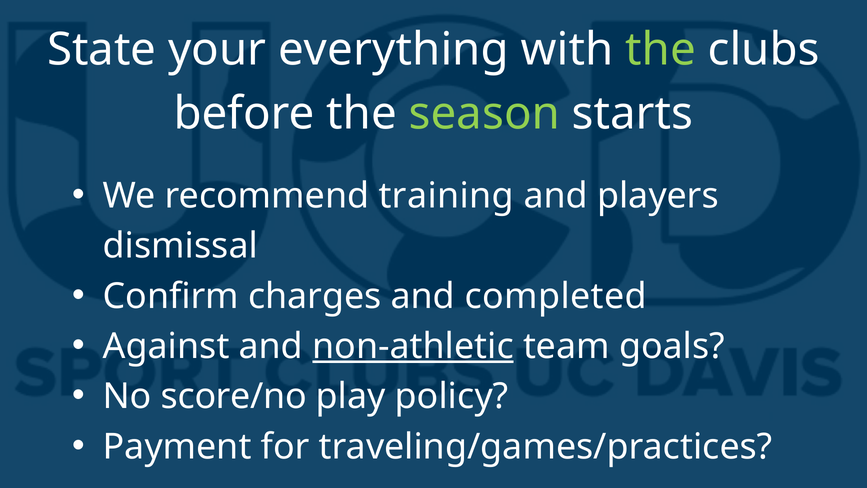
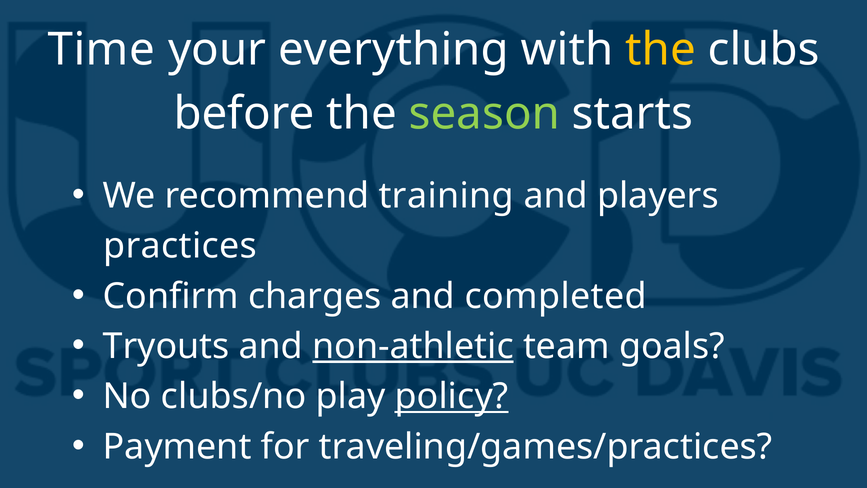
State: State -> Time (101, 50)
the colour: light green -> yellow (661, 50)
dismissal: dismissal -> practices (180, 246)
Against: Against -> Tryouts (166, 346)
score/no: score/no -> clubs/no (234, 396)
policy underline: none -> present (452, 396)
